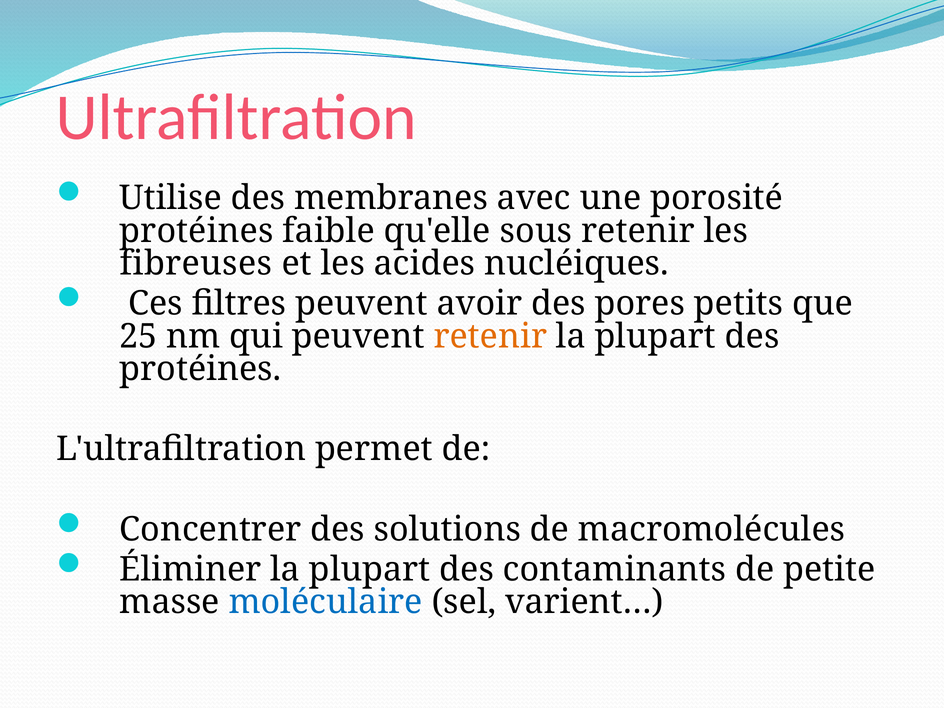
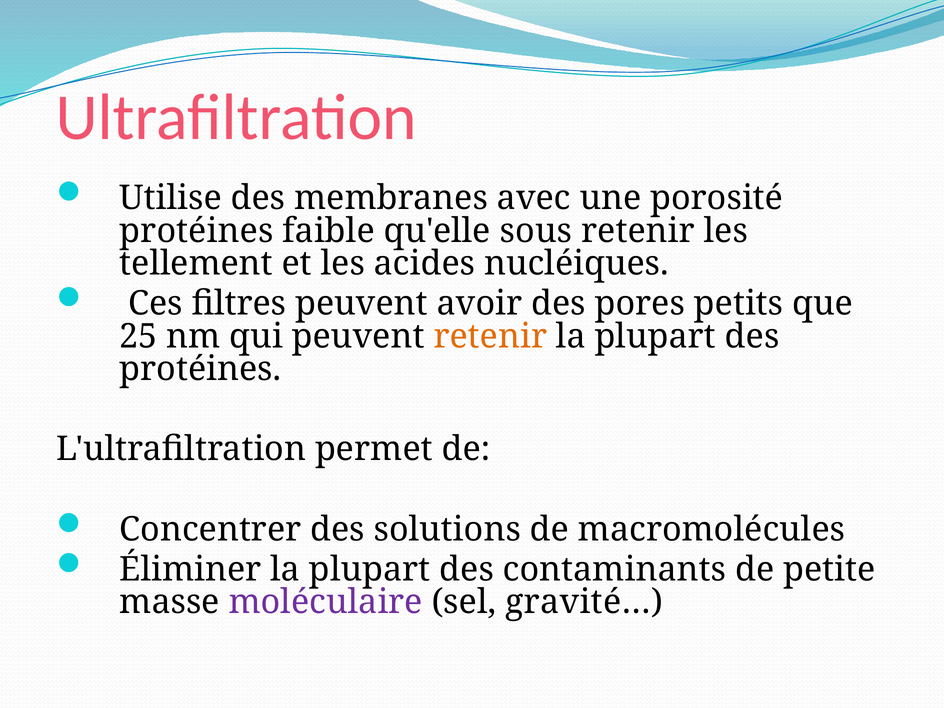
fibreuses: fibreuses -> tellement (196, 264)
moléculaire colour: blue -> purple (326, 602)
varient…: varient… -> gravité… (584, 602)
